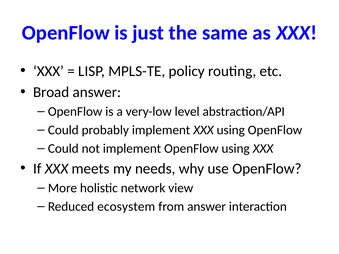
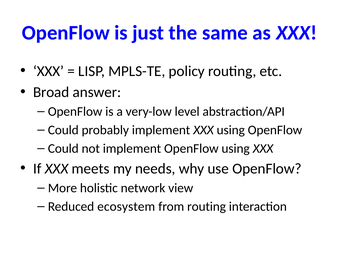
from answer: answer -> routing (207, 207)
